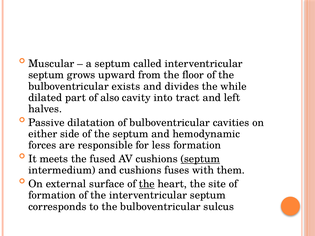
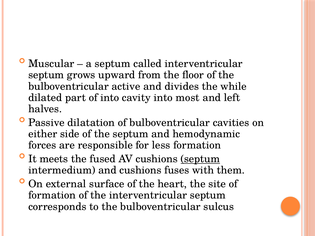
exists: exists -> active (126, 86)
of also: also -> into (110, 98)
tract: tract -> most (188, 98)
the underline: present -> none (147, 184)
